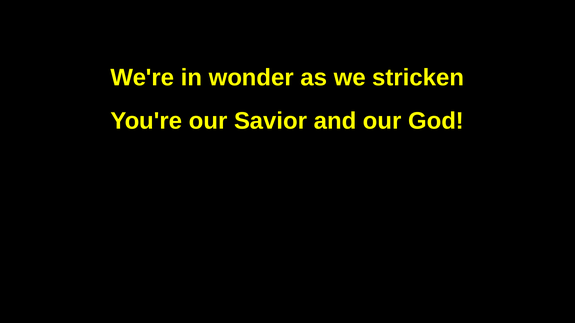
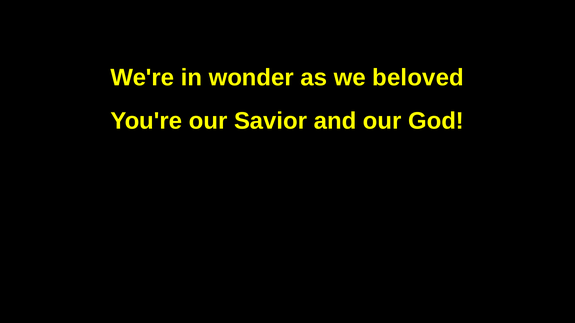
stricken: stricken -> beloved (418, 78)
